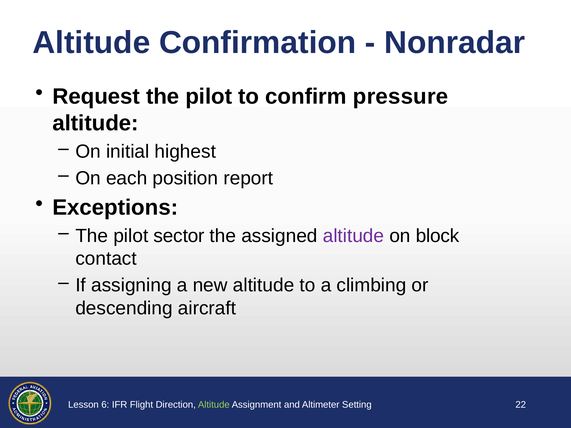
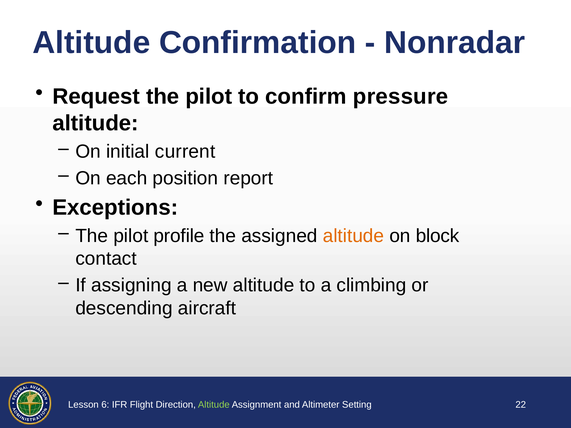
highest: highest -> current (185, 152)
sector: sector -> profile (179, 236)
altitude colour: purple -> orange (353, 236)
